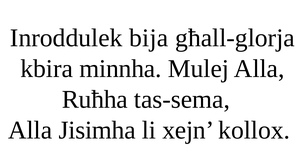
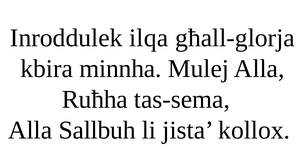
bija: bija -> ilqa (149, 38)
Jisimha: Jisimha -> Sallbuh (97, 130)
xejn: xejn -> jista (188, 130)
